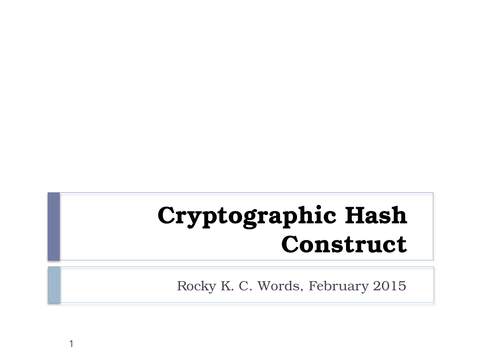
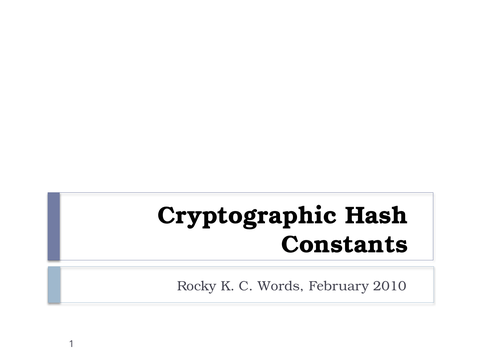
Construct: Construct -> Constants (345, 244)
2015: 2015 -> 2010 (390, 286)
